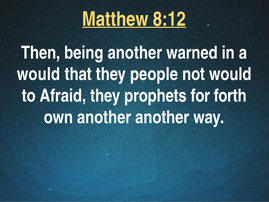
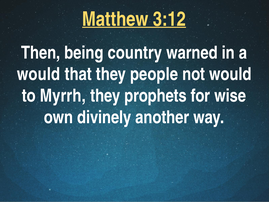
8:12: 8:12 -> 3:12 (169, 19)
being another: another -> country (135, 53)
Afraid: Afraid -> Myrrh (63, 96)
forth: forth -> wise (230, 96)
own another: another -> divinely (104, 117)
